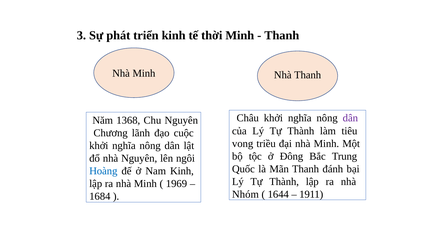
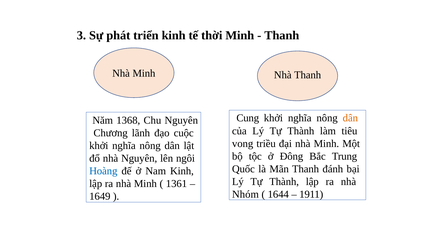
Châu: Châu -> Cung (248, 118)
dân colour: purple -> orange (350, 118)
1969: 1969 -> 1361 (176, 184)
1684: 1684 -> 1649 (100, 196)
